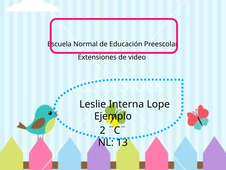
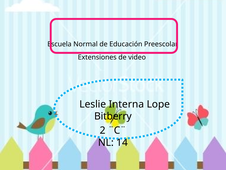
Ejemplo: Ejemplo -> Bitberry (113, 116)
13: 13 -> 14 (122, 142)
